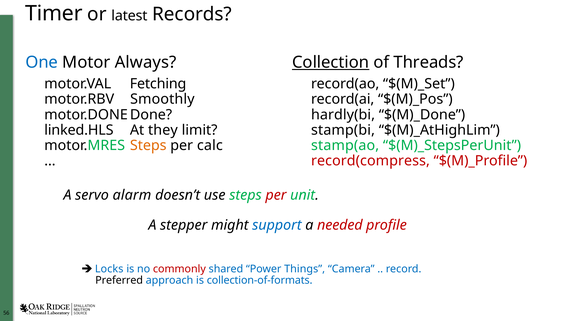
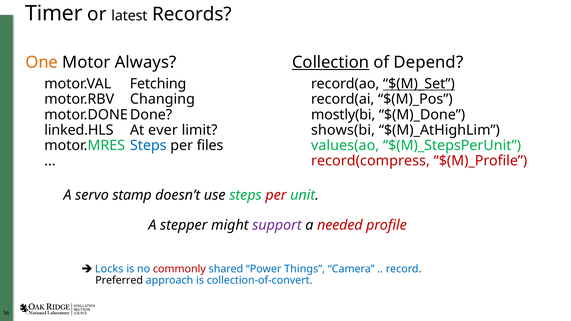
One colour: blue -> orange (42, 62)
Threads: Threads -> Depend (428, 62)
$(M)_Set underline: none -> present (419, 84)
Smoothly: Smoothly -> Changing (162, 99)
hardly(bi: hardly(bi -> mostly(bi (343, 115)
they: they -> ever (163, 130)
stamp(bi: stamp(bi -> shows(bi (343, 130)
Steps colour: orange -> blue (148, 146)
calc: calc -> files (210, 146)
stamp(ao: stamp(ao -> values(ao (345, 146)
alarm: alarm -> stamp (132, 195)
support colour: blue -> purple (277, 225)
collection-of-formats: collection-of-formats -> collection-of-convert (260, 281)
